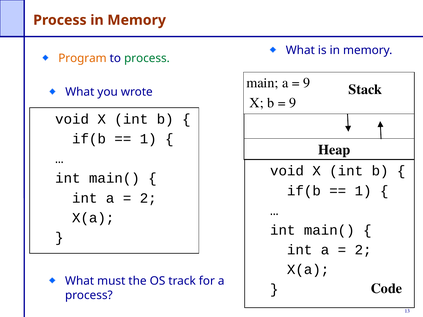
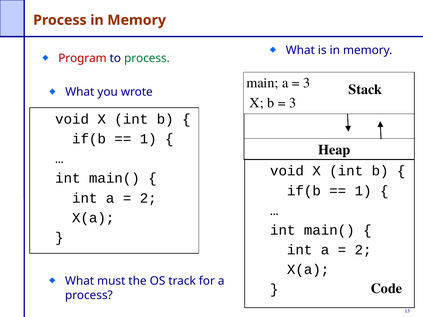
Program colour: orange -> red (82, 58)
9: 9 -> 3 (307, 83)
9: 9 -> 3 (293, 103)
